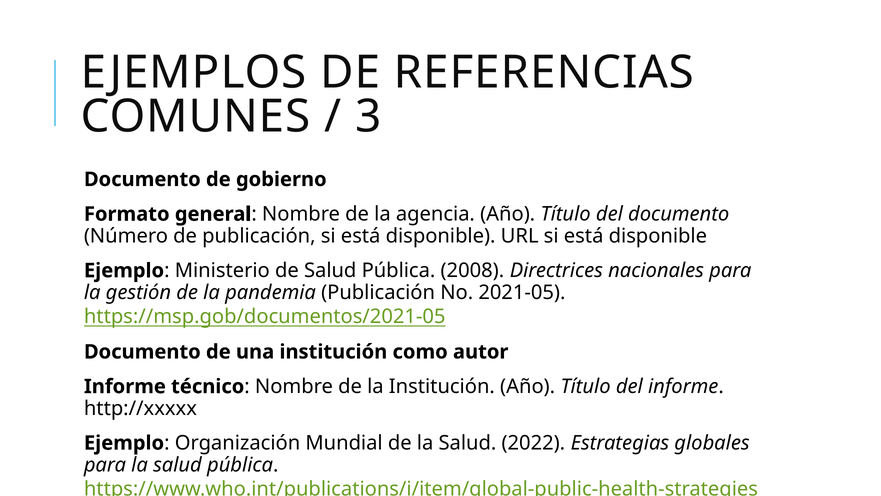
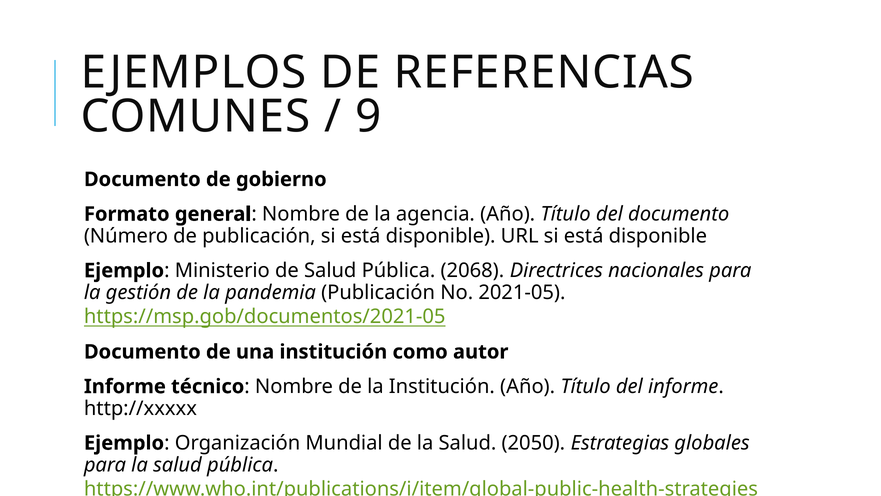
3: 3 -> 9 (368, 117)
2008: 2008 -> 2068 (472, 270)
2022: 2022 -> 2050 (533, 443)
